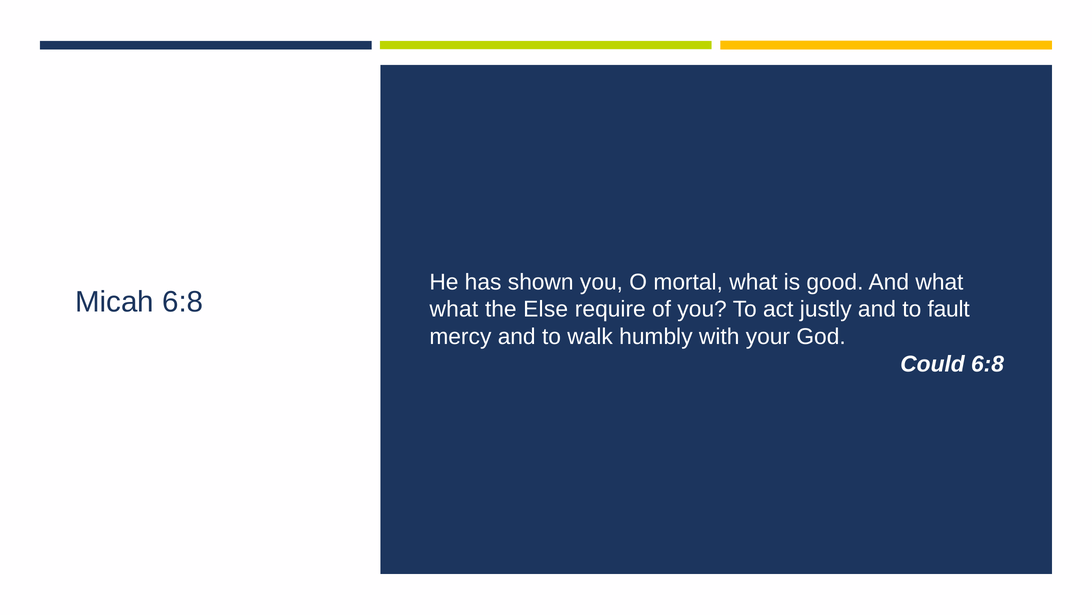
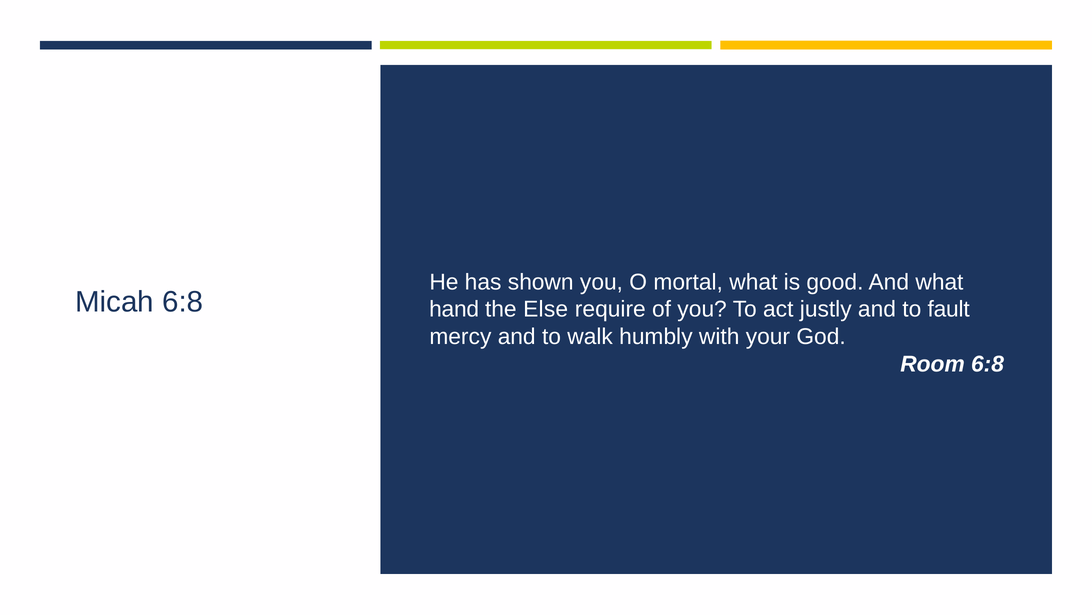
what: what -> hand (454, 309)
Could: Could -> Room (933, 364)
